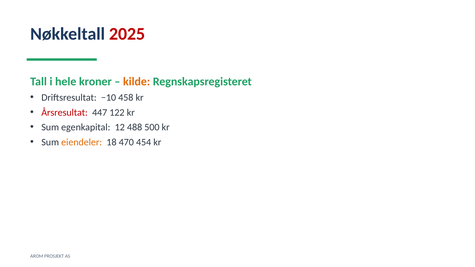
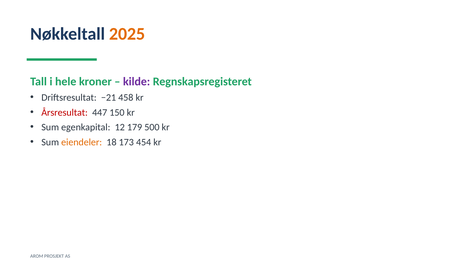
2025 colour: red -> orange (127, 34)
kilde colour: orange -> purple (137, 82)
−10: −10 -> −21 (109, 98)
122: 122 -> 150 (117, 113)
488: 488 -> 179 (135, 127)
470: 470 -> 173 (126, 142)
